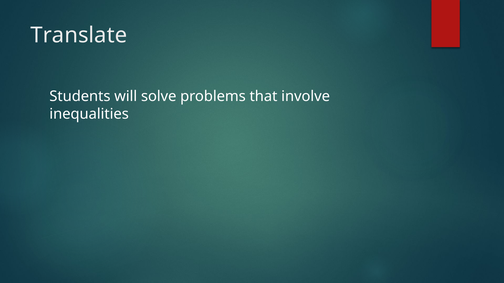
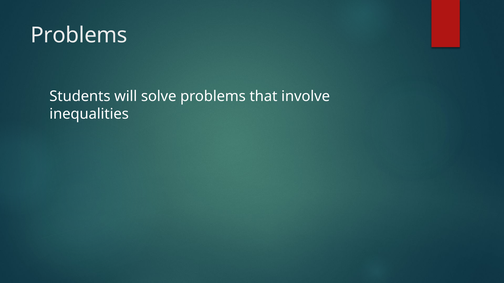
Translate: Translate -> Problems (79, 35)
